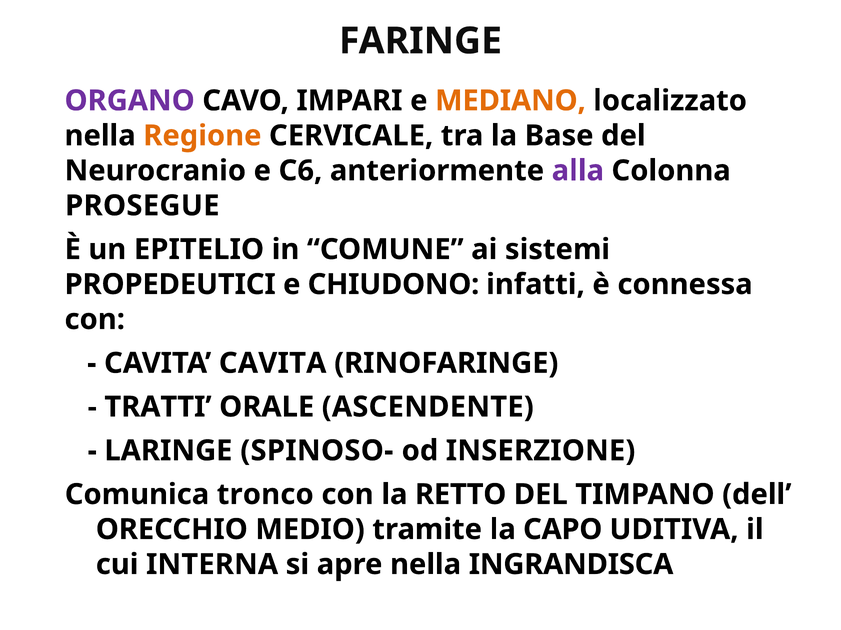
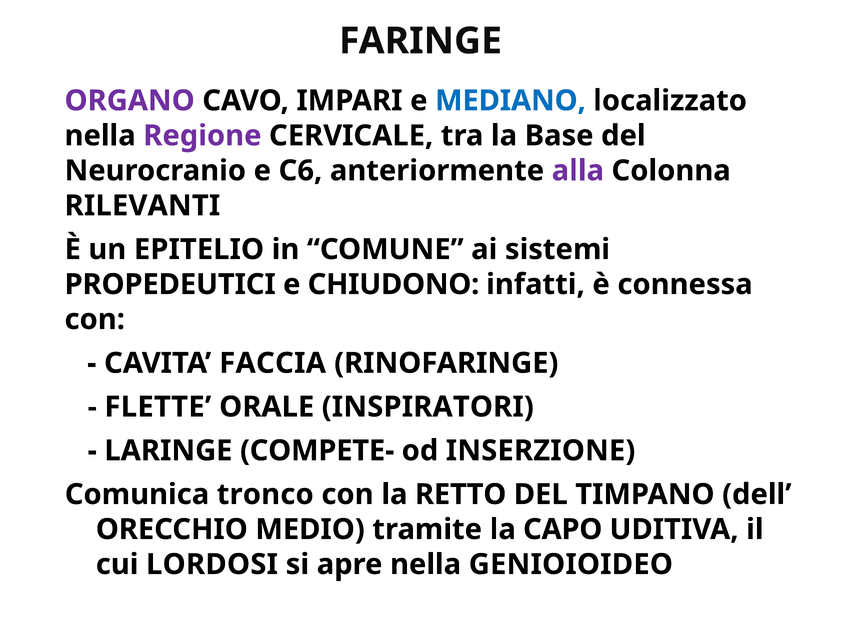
MEDIANO colour: orange -> blue (510, 101)
Regione colour: orange -> purple (202, 136)
PROSEGUE: PROSEGUE -> RILEVANTI (142, 206)
CAVITA CAVITA: CAVITA -> FACCIA (273, 364)
TRATTI: TRATTI -> FLETTE (158, 407)
ASCENDENTE: ASCENDENTE -> INSPIRATORI (428, 407)
SPINOSO-: SPINOSO- -> COMPETE- (317, 451)
INTERNA: INTERNA -> LORDOSI (212, 565)
INGRANDISCA: INGRANDISCA -> GENIOIOIDEO (571, 565)
